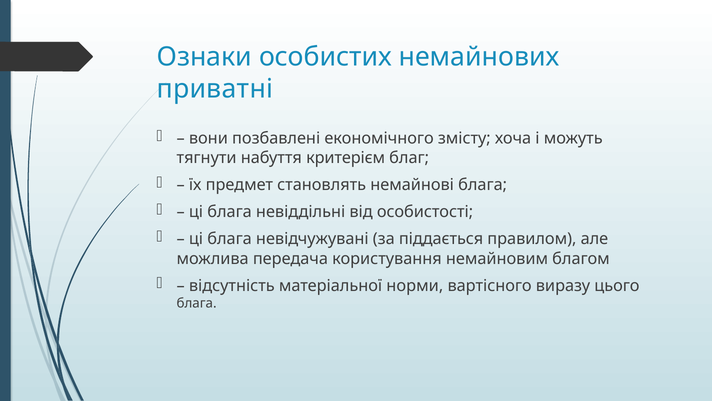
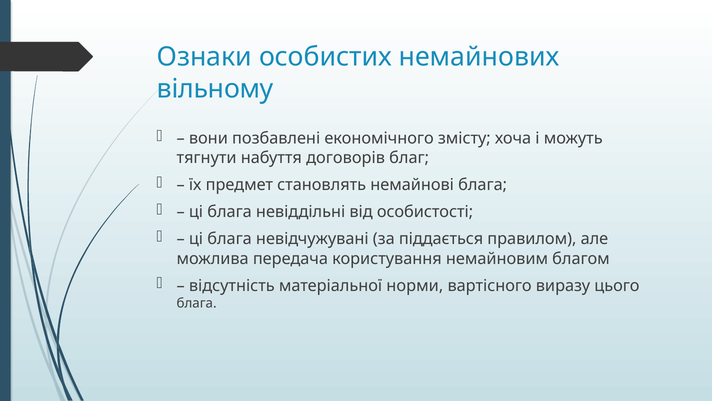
приватні: приватні -> вільному (215, 89)
критерієм: критерієм -> договорів (346, 158)
